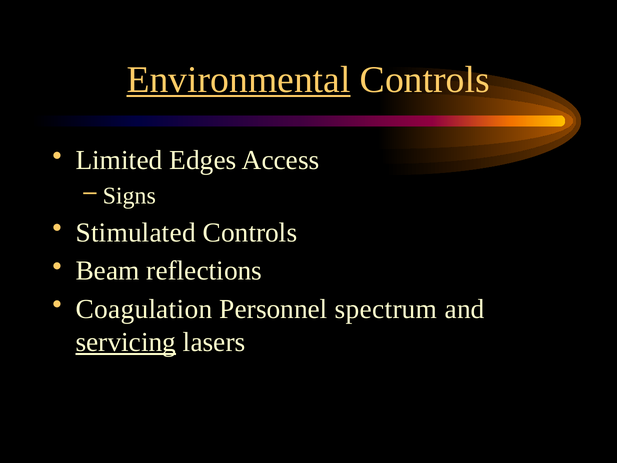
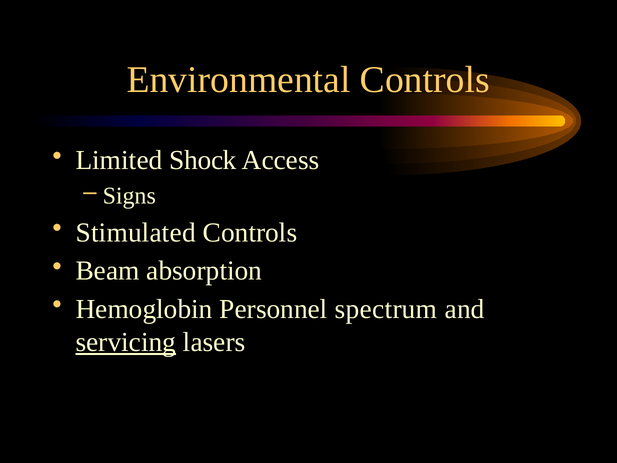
Environmental underline: present -> none (239, 80)
Edges: Edges -> Shock (203, 160)
reflections: reflections -> absorption (204, 271)
Coagulation: Coagulation -> Hemoglobin (144, 309)
